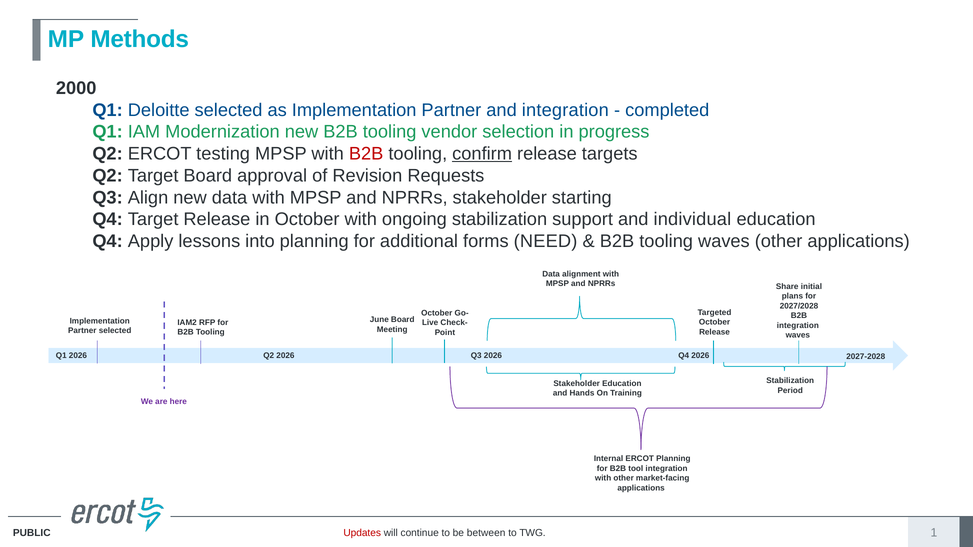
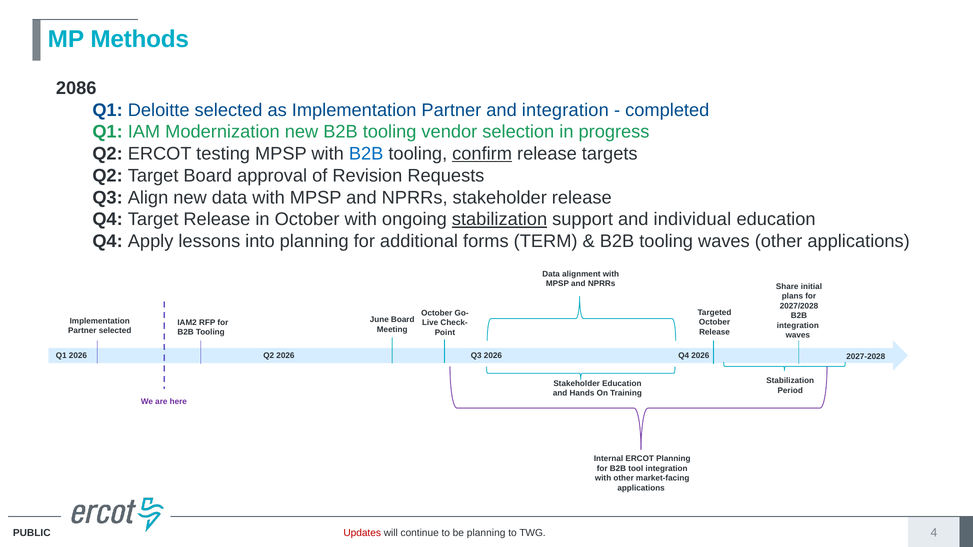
2000: 2000 -> 2086 (76, 88)
B2B colour: red -> blue (366, 154)
stakeholder starting: starting -> release (582, 198)
stabilization underline: none -> present (500, 220)
NEED: NEED -> TERM (546, 241)
be between: between -> planning (486, 533)
1: 1 -> 4 (934, 533)
